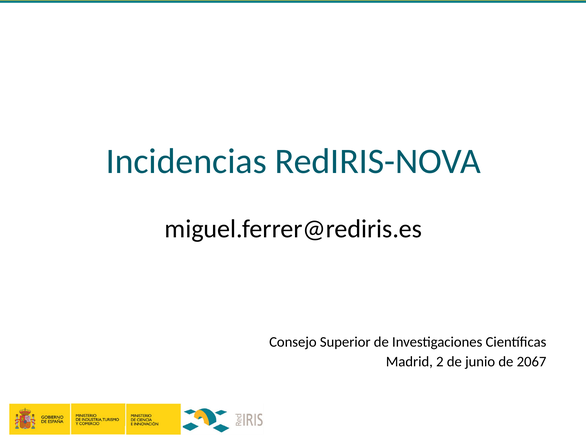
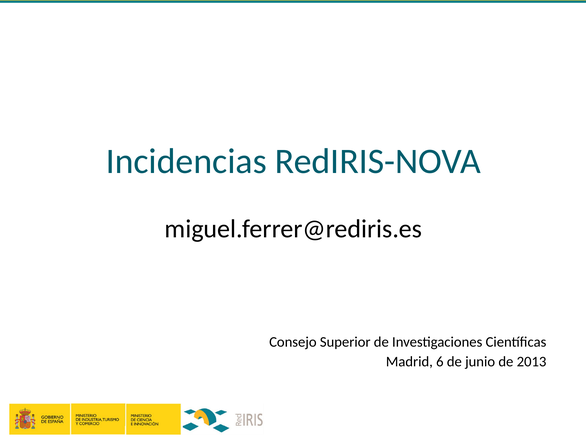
2: 2 -> 6 (440, 361)
2067: 2067 -> 2013 (532, 361)
